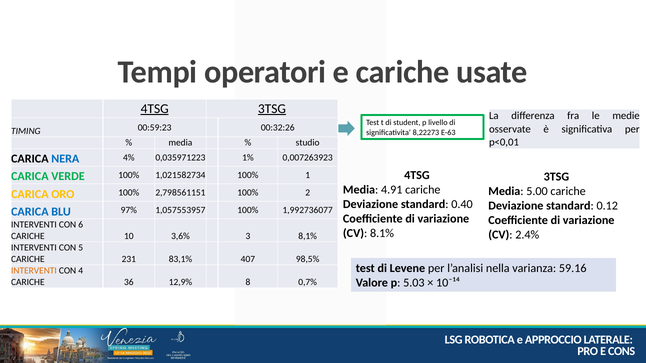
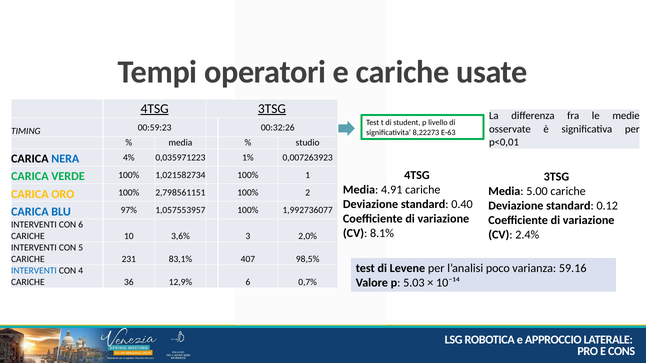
8,1%: 8,1% -> 2,0% (308, 236)
nella: nella -> poco (498, 269)
INTERVENTI colour: orange -> blue (34, 271)
12,9% 8: 8 -> 6 (248, 282)
